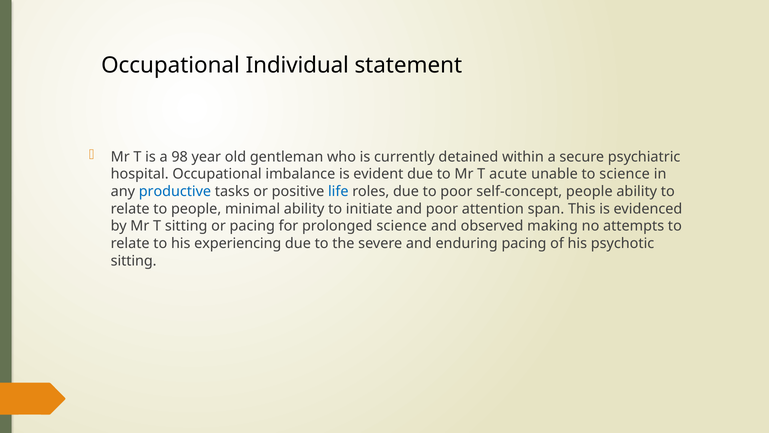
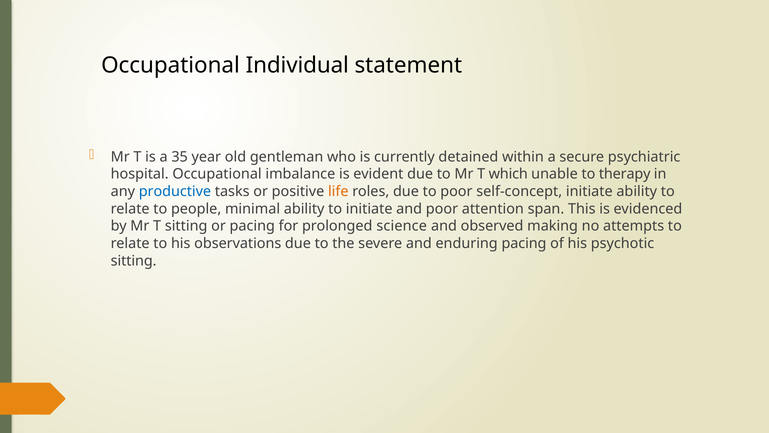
98: 98 -> 35 (180, 157)
acute: acute -> which (508, 174)
to science: science -> therapy (625, 174)
life colour: blue -> orange (338, 191)
self-concept people: people -> initiate (589, 191)
experiencing: experiencing -> observations (238, 243)
